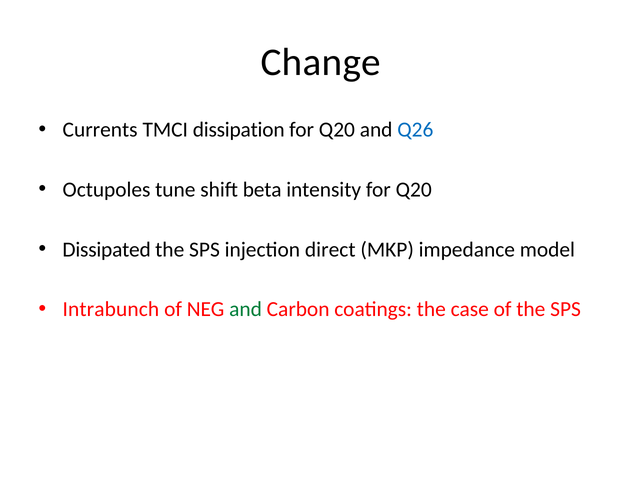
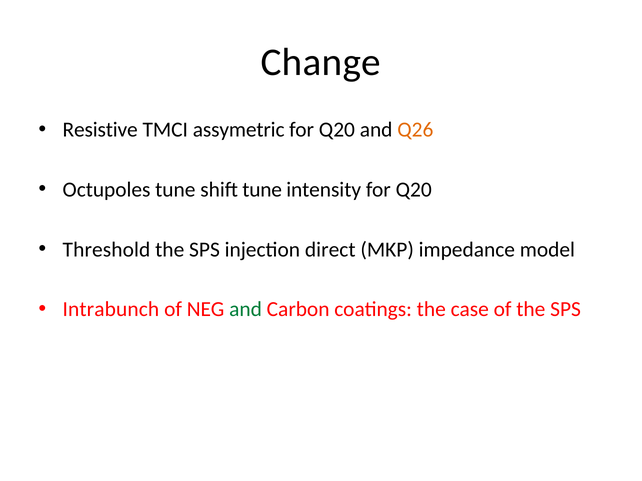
Currents: Currents -> Resistive (100, 130)
dissipation: dissipation -> assymetric (239, 130)
Q26 colour: blue -> orange (415, 130)
shift beta: beta -> tune (262, 190)
Dissipated: Dissipated -> Threshold (106, 250)
